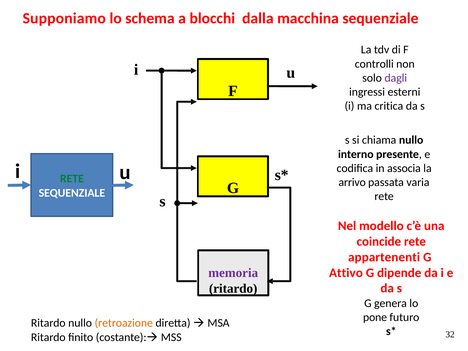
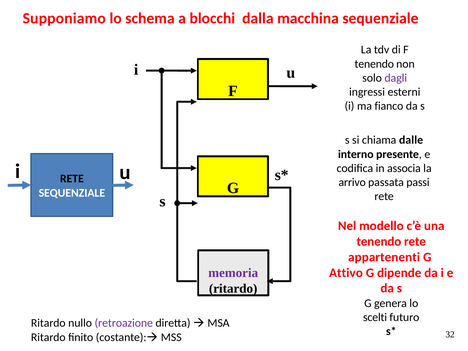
controlli: controlli -> tenendo (374, 64)
critica: critica -> fianco (389, 106)
chiama nullo: nullo -> dalle (411, 140)
RETE colour: green -> black (72, 179)
varia: varia -> passi (418, 182)
coincide: coincide -> tenendo (379, 242)
pone: pone -> scelti (375, 317)
retroazione colour: orange -> purple (124, 323)
